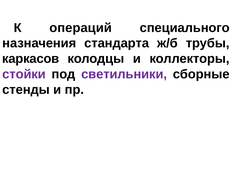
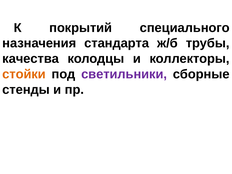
операций: операций -> покрытий (81, 28)
каркасов: каркасов -> качества (31, 59)
стойки colour: purple -> orange (24, 74)
